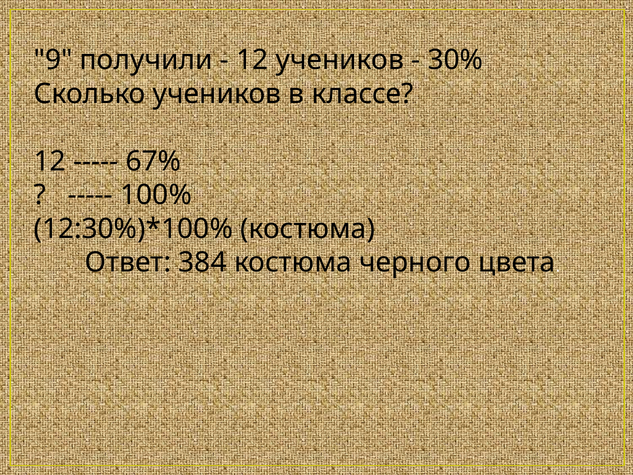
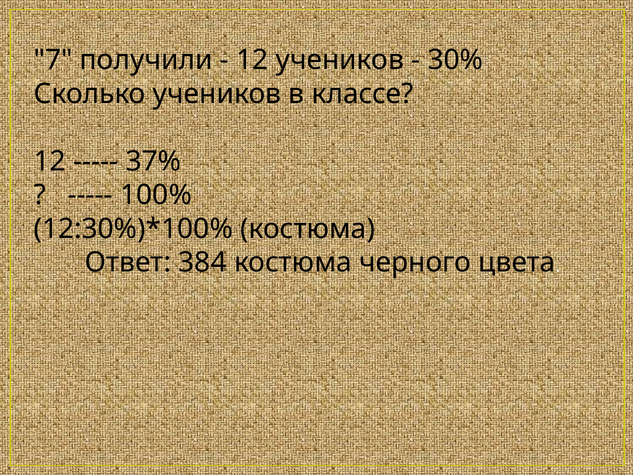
9: 9 -> 7 (53, 60)
67%: 67% -> 37% (153, 161)
